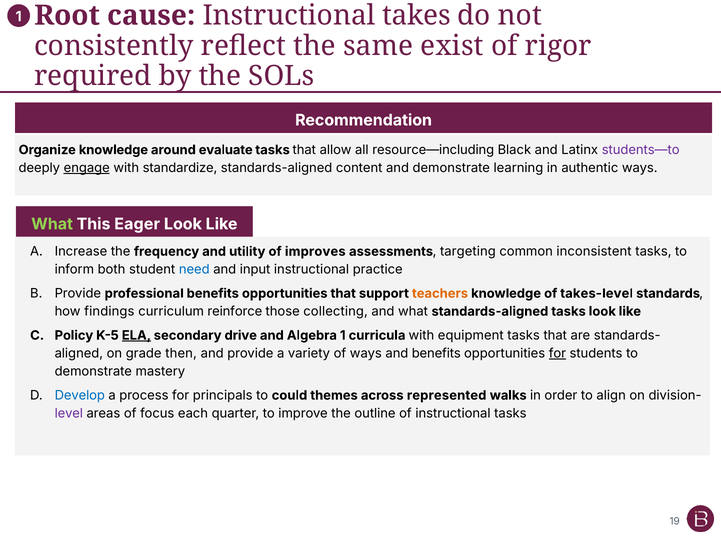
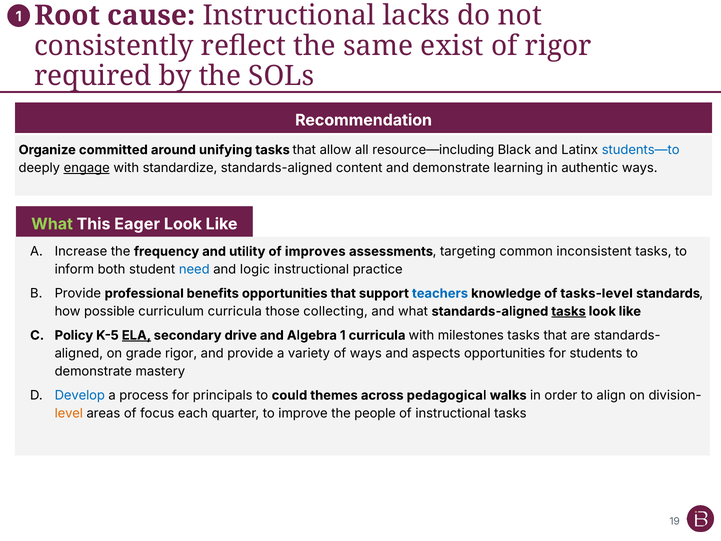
takes: takes -> lacks (416, 15)
Organize knowledge: knowledge -> committed (113, 150)
evaluate: evaluate -> unifying (226, 150)
students—to colour: purple -> blue (641, 150)
input: input -> logic (255, 269)
teachers colour: orange -> blue (440, 293)
takes-level: takes-level -> tasks-level (597, 293)
findings: findings -> possible (109, 311)
curriculum reinforce: reinforce -> curricula (235, 311)
tasks underline: none -> present (569, 311)
equipment: equipment -> milestones (471, 335)
grade then: then -> rigor (181, 353)
and benefits: benefits -> aspects (436, 353)
for underline: present -> none (557, 353)
represented: represented -> pedagogical (447, 395)
level colour: purple -> orange (69, 413)
outline: outline -> people (375, 413)
